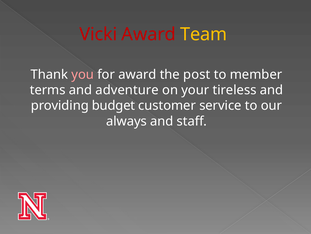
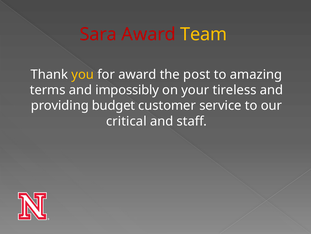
Vicki: Vicki -> Sara (98, 34)
you colour: pink -> yellow (83, 74)
member: member -> amazing (256, 74)
adventure: adventure -> impossibly (127, 90)
always: always -> critical (126, 121)
